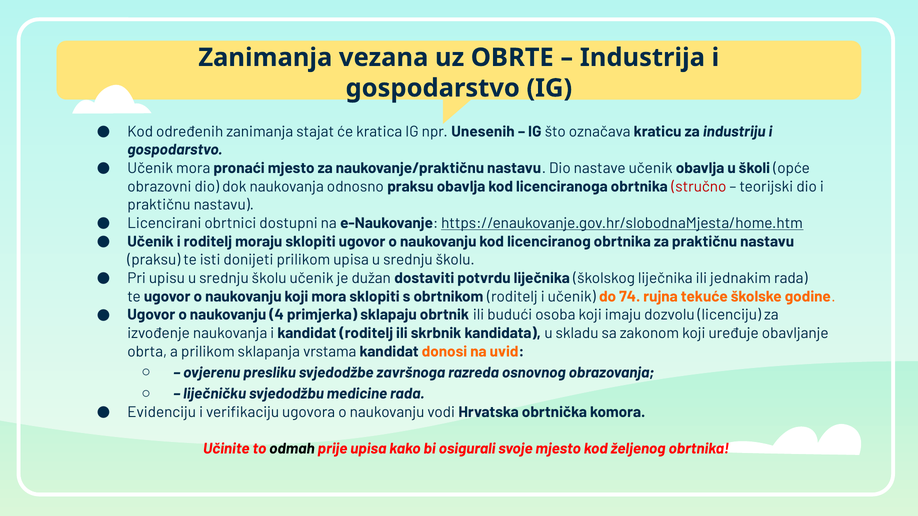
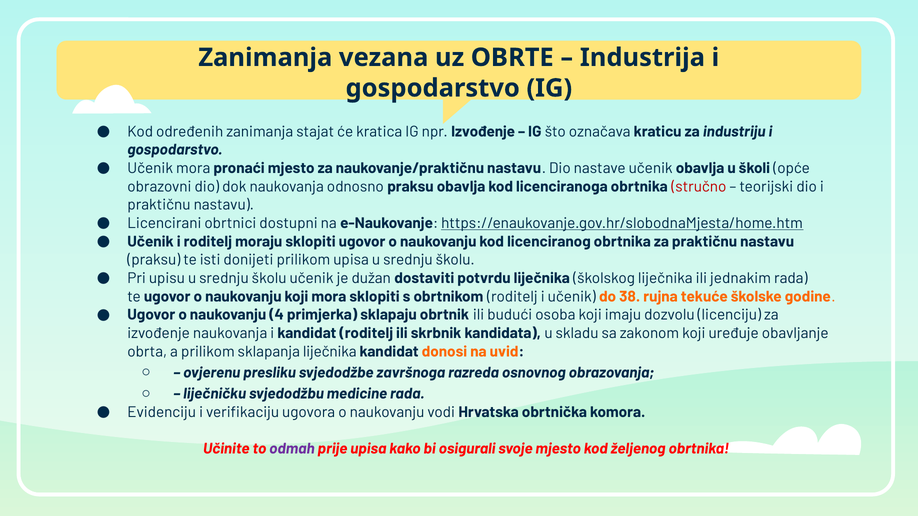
npr Unesenih: Unesenih -> Izvođenje (483, 132)
74: 74 -> 38 (630, 297)
sklapanja vrstama: vrstama -> liječnika (330, 352)
odmah colour: black -> purple (292, 449)
